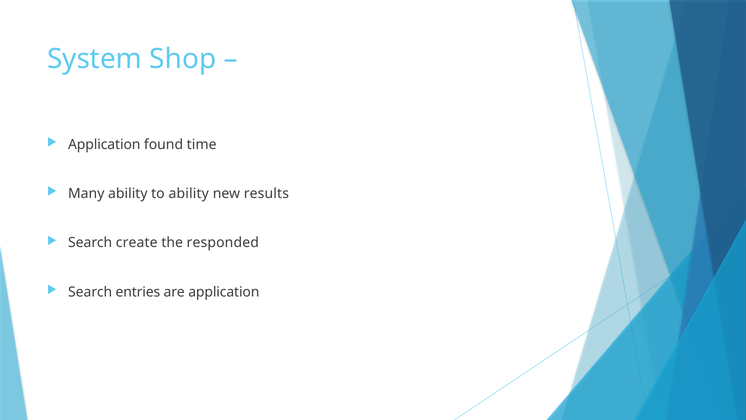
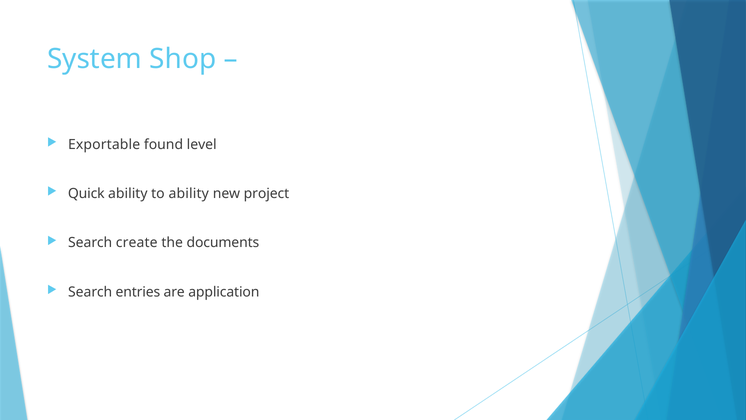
Application: Application -> Exportable (104, 144)
time: time -> level (202, 144)
Many: Many -> Quick (86, 193)
results: results -> project (266, 193)
responded: responded -> documents (223, 243)
